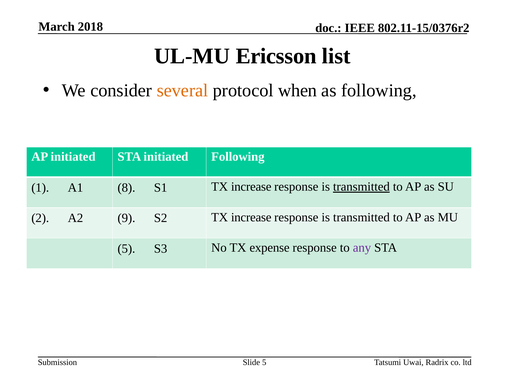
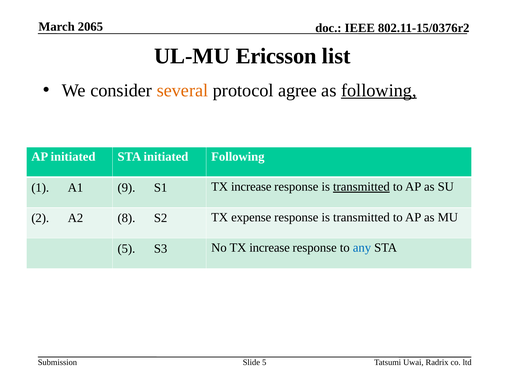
2018: 2018 -> 2065 (90, 27)
when: when -> agree (298, 91)
following underline: none -> present (379, 91)
8: 8 -> 9 (126, 188)
9: 9 -> 8 (126, 219)
S2 TX increase: increase -> expense (251, 218)
No TX expense: expense -> increase (270, 248)
any colour: purple -> blue (362, 248)
